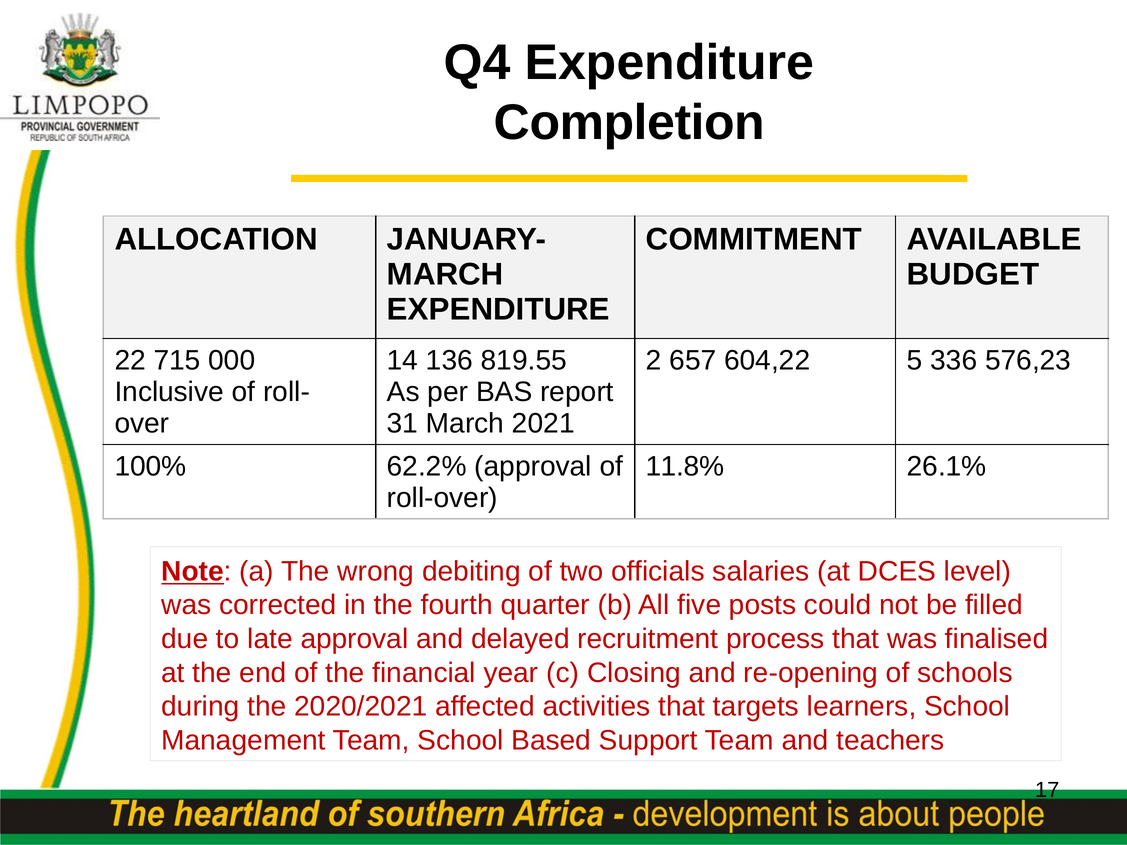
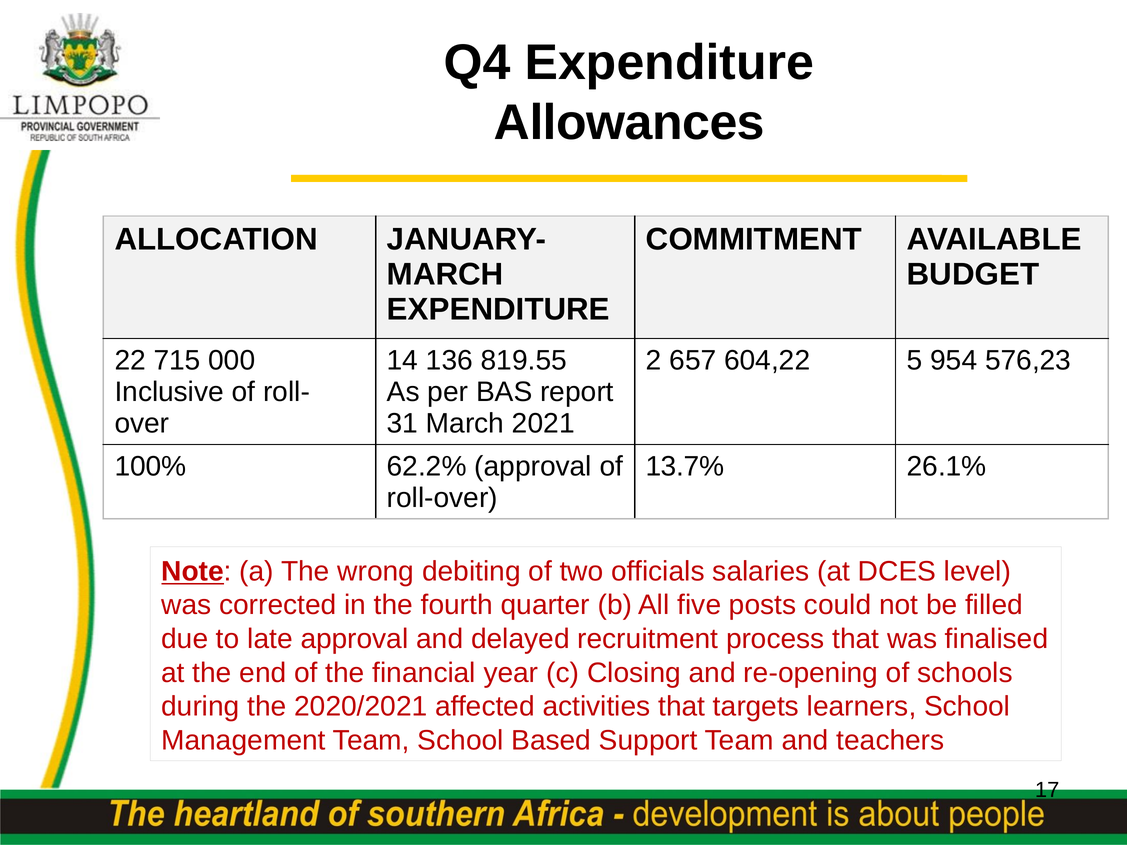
Completion: Completion -> Allowances (629, 123)
336: 336 -> 954 (954, 361)
11.8%: 11.8% -> 13.7% (685, 467)
